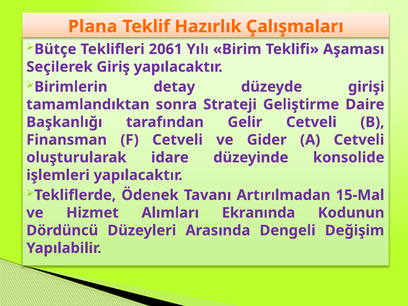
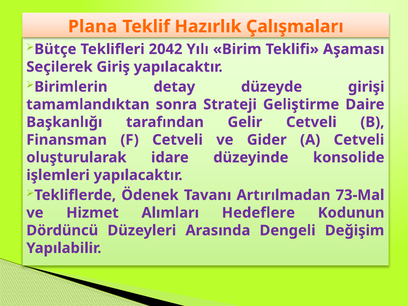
2061: 2061 -> 2042 (166, 49)
15-Mal: 15-Mal -> 73-Mal (360, 195)
Ekranında: Ekranında -> Hedeflere (258, 213)
